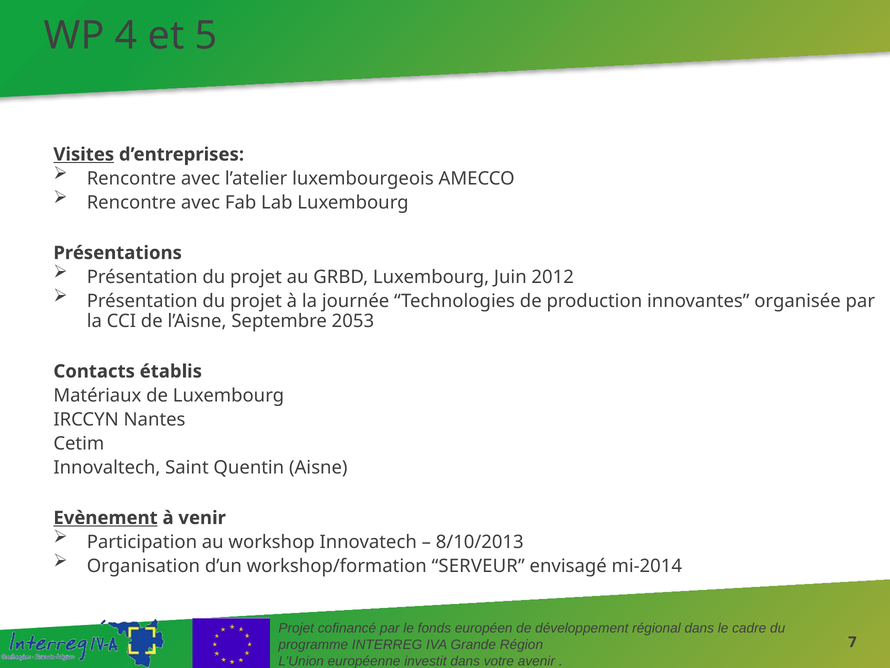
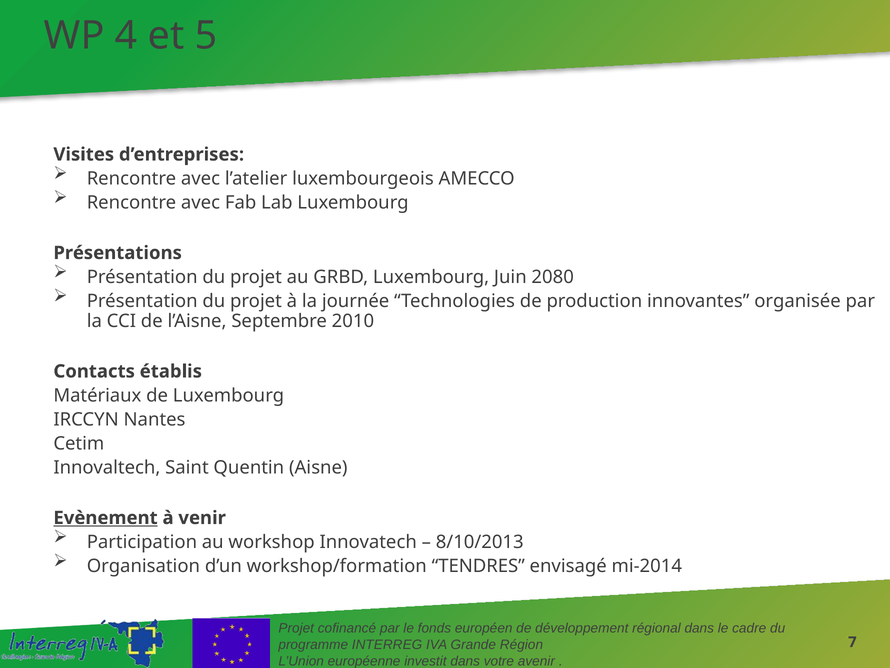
Visites underline: present -> none (84, 154)
2012: 2012 -> 2080 (553, 277)
2053: 2053 -> 2010 (353, 321)
SERVEUR: SERVEUR -> TENDRES (478, 566)
